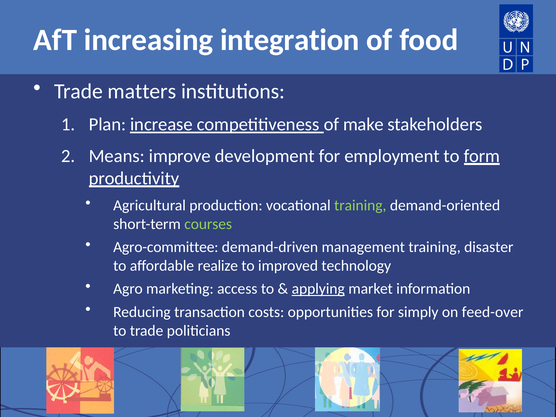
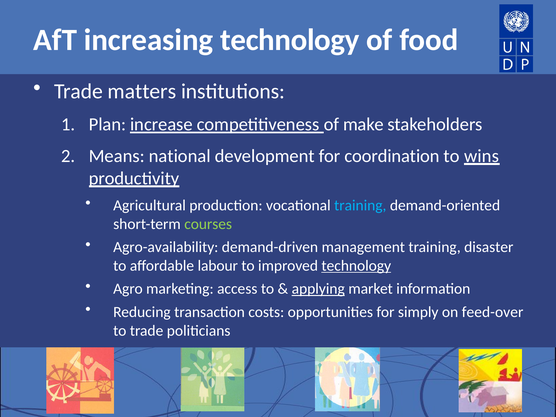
increasing integration: integration -> technology (290, 40)
improve: improve -> national (180, 156)
employment: employment -> coordination (392, 156)
form: form -> wins (482, 156)
training colour: light green -> light blue (360, 205)
Agro-committee: Agro-committee -> Agro-availability (166, 247)
realize: realize -> labour (218, 266)
technology underline: none -> present (356, 266)
